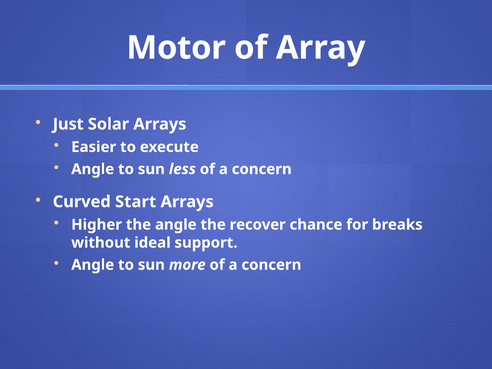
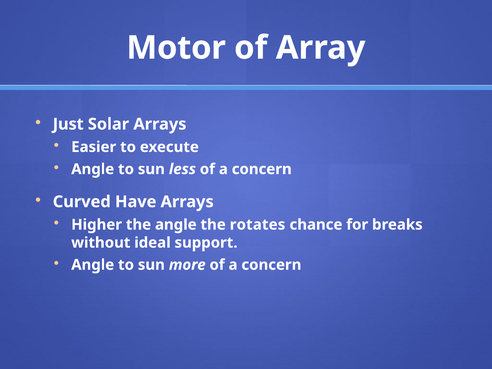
Start: Start -> Have (136, 202)
recover: recover -> rotates (258, 225)
